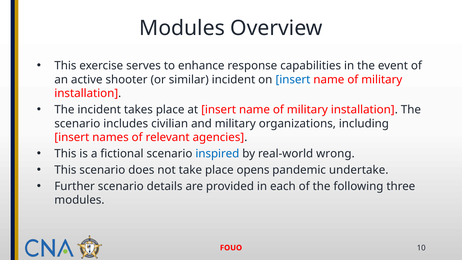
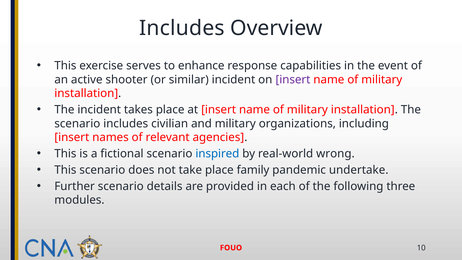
Modules: Modules -> Includes (182, 28)
insert colour: blue -> purple (293, 80)
opens: opens -> family (253, 170)
